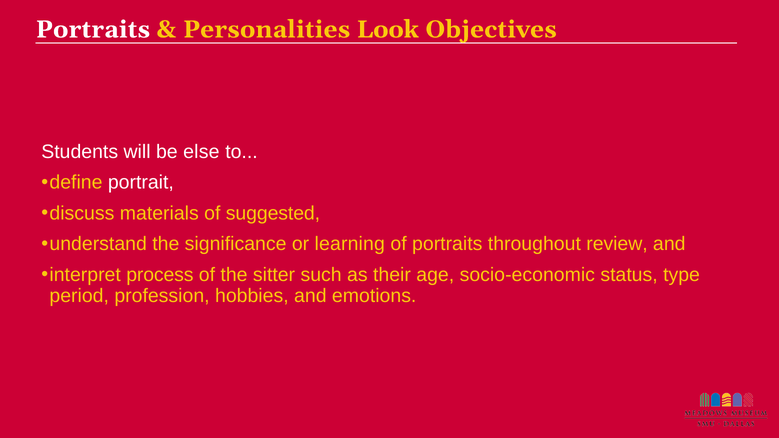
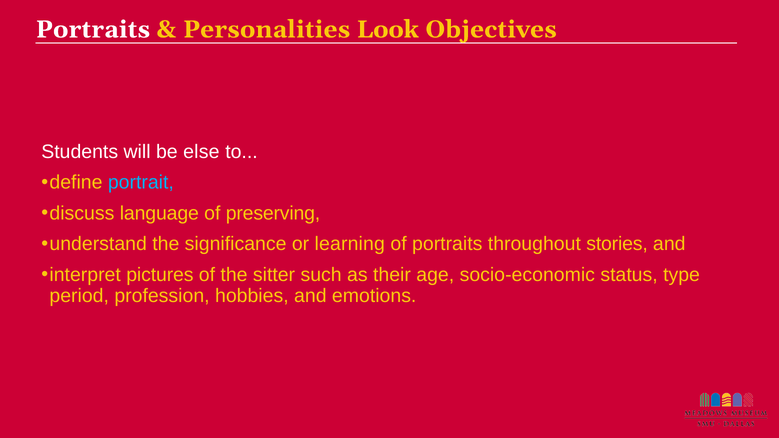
portrait colour: white -> light blue (141, 183)
materials: materials -> language (159, 213)
suggested: suggested -> preserving (273, 213)
review: review -> stories (617, 244)
process: process -> pictures (160, 275)
